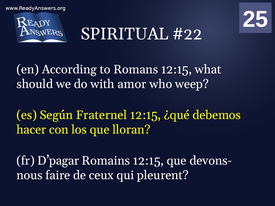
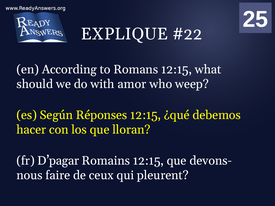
SPIRITUAL: SPIRITUAL -> EXPLIQUE (125, 34)
Fraternel: Fraternel -> Réponses (102, 115)
